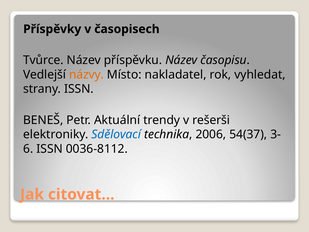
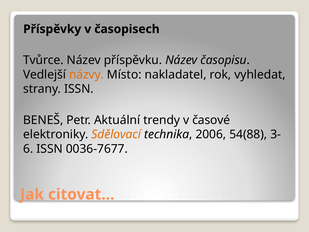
rešerši: rešerši -> časové (211, 120)
Sdělovací colour: blue -> orange (116, 134)
54(37: 54(37 -> 54(88 (248, 134)
0036-8112: 0036-8112 -> 0036-7677 (97, 149)
